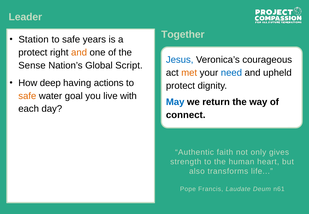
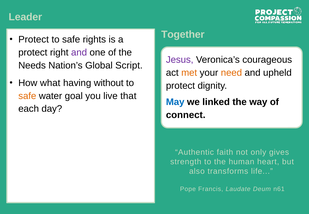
Station: Station -> Protect (34, 40)
years: years -> rights (94, 40)
and colour: orange -> purple (79, 52)
Jesus colour: blue -> purple (180, 60)
Sense: Sense -> Needs (32, 65)
need colour: blue -> orange (231, 73)
deep: deep -> what (50, 83)
actions: actions -> without (109, 83)
with: with -> that (128, 96)
return: return -> linked (216, 102)
